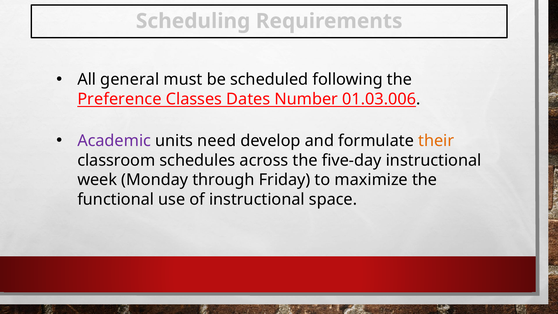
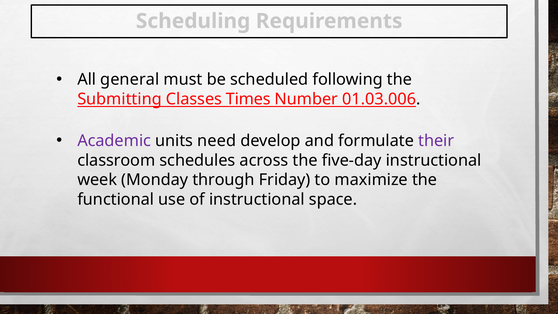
Preference: Preference -> Submitting (120, 99)
Dates: Dates -> Times (248, 99)
their colour: orange -> purple (436, 141)
